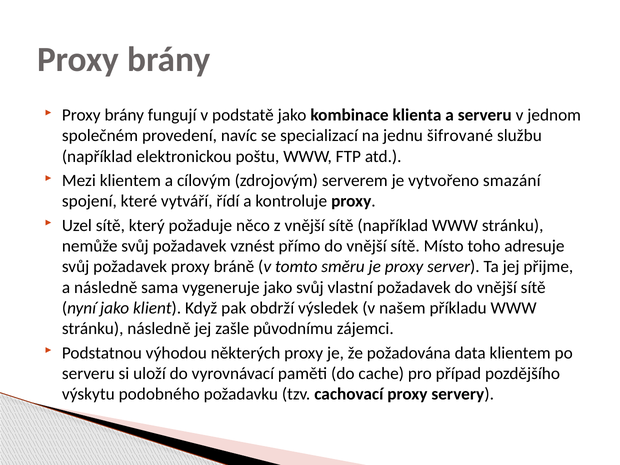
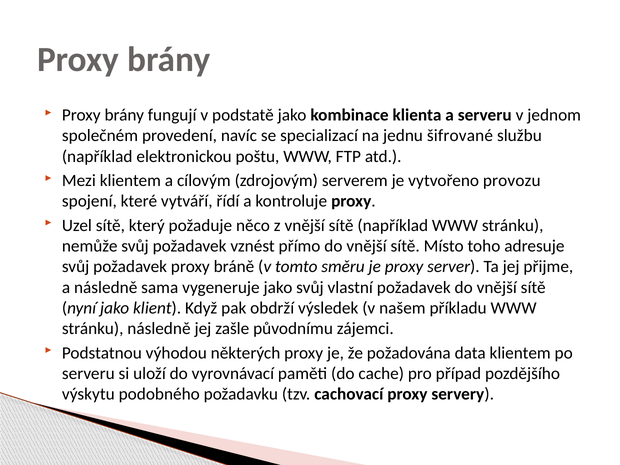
smazání: smazání -> provozu (512, 181)
